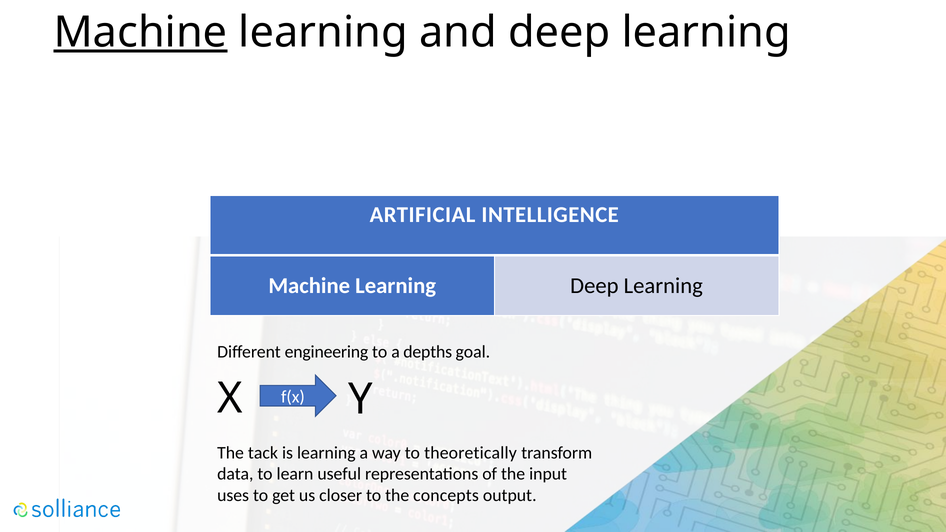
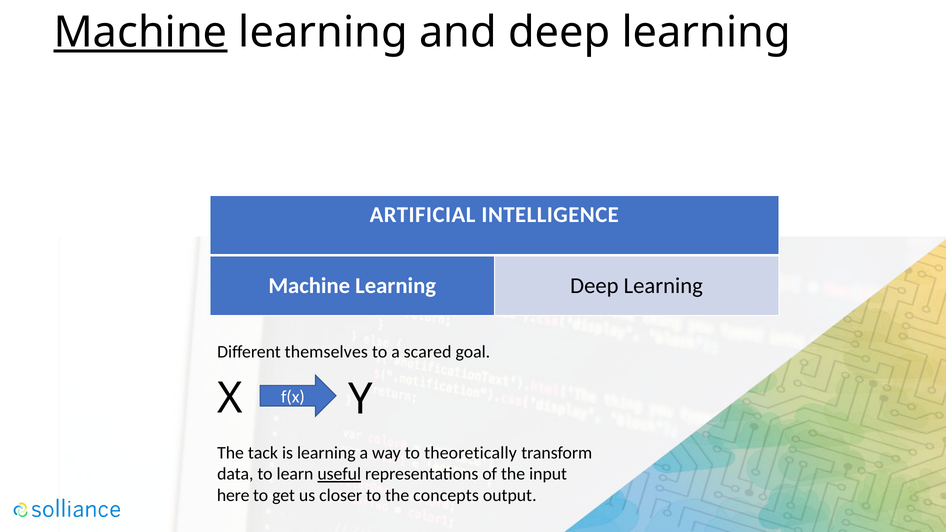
engineering: engineering -> themselves (326, 352)
depths: depths -> scared (428, 352)
useful underline: none -> present (339, 474)
uses: uses -> here (233, 495)
